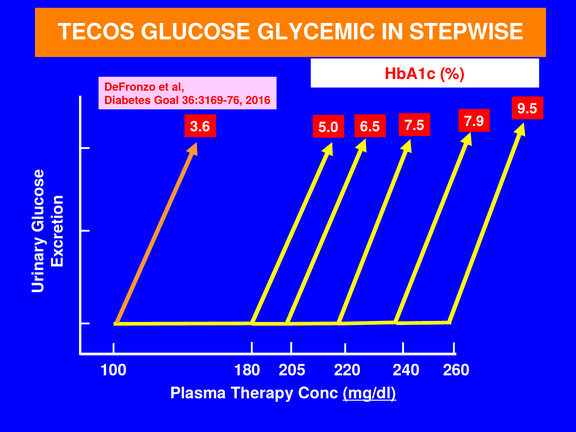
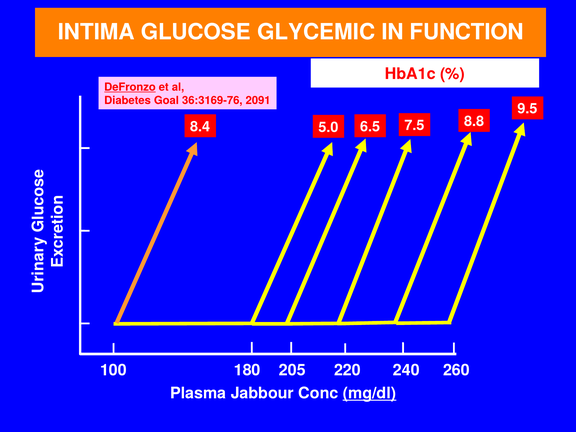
TECOS: TECOS -> INTIMA (96, 32)
STEPWISE: STEPWISE -> FUNCTION (467, 32)
DeFronzo underline: none -> present (130, 87)
2016: 2016 -> 2091 (258, 101)
3.6: 3.6 -> 8.4 (200, 127)
7.9: 7.9 -> 8.8 (474, 121)
Therapy: Therapy -> Jabbour (262, 393)
